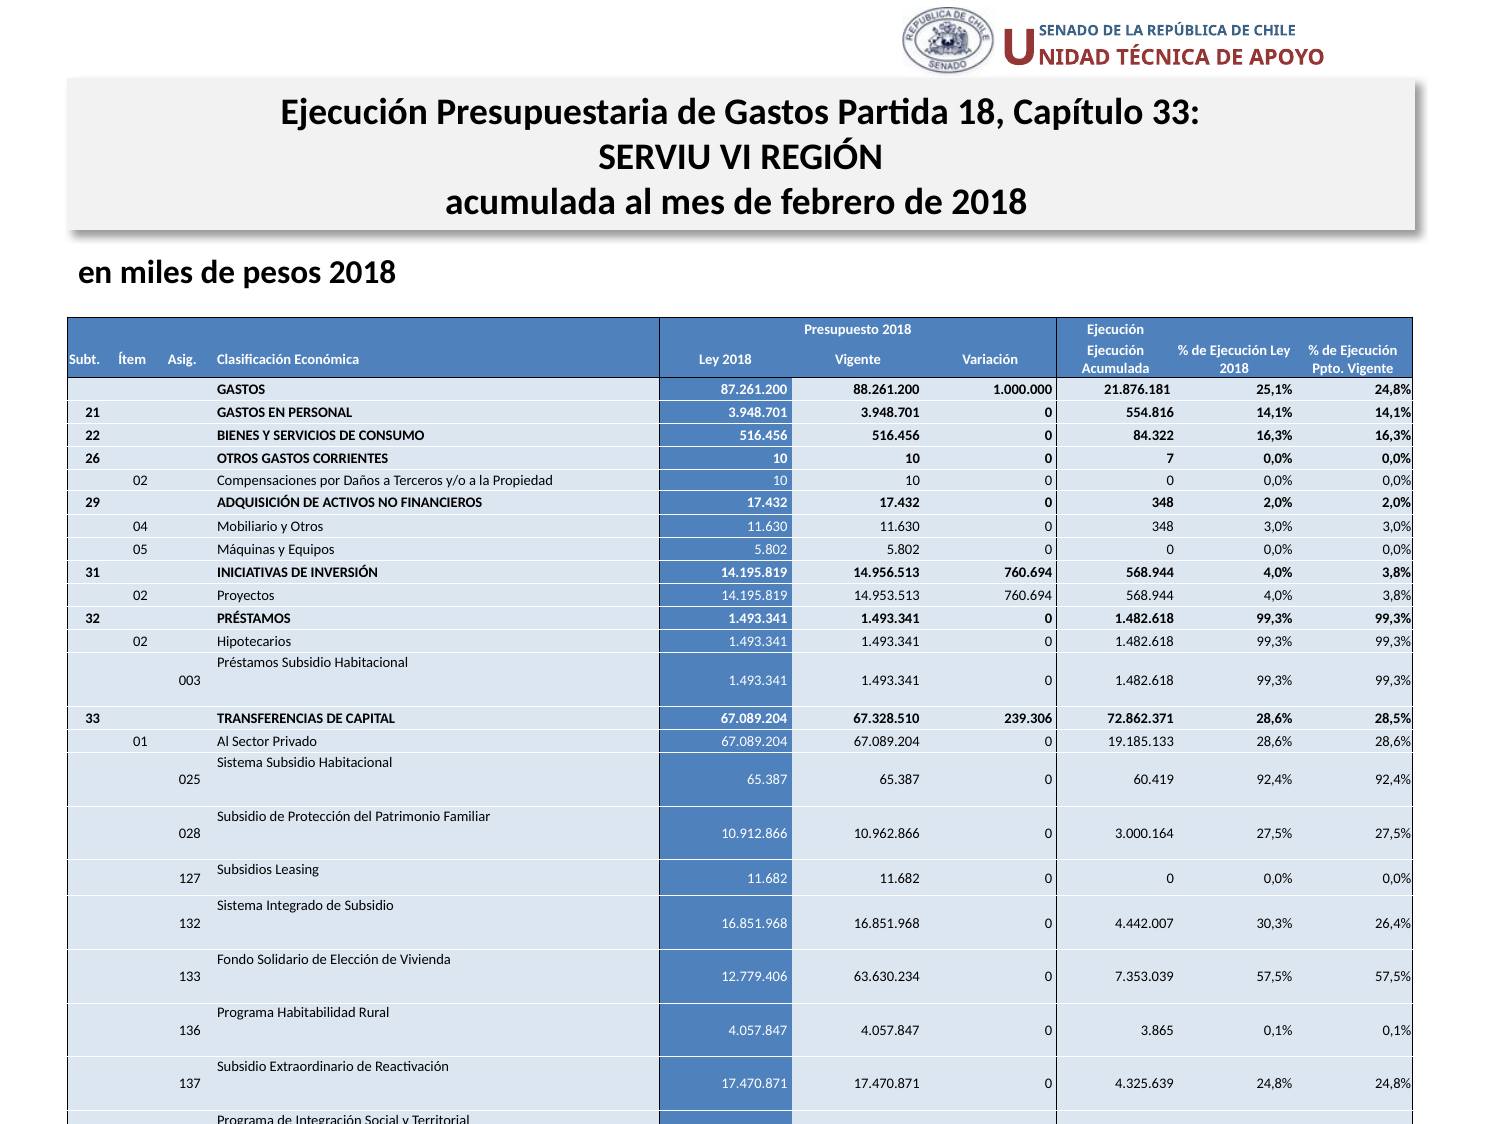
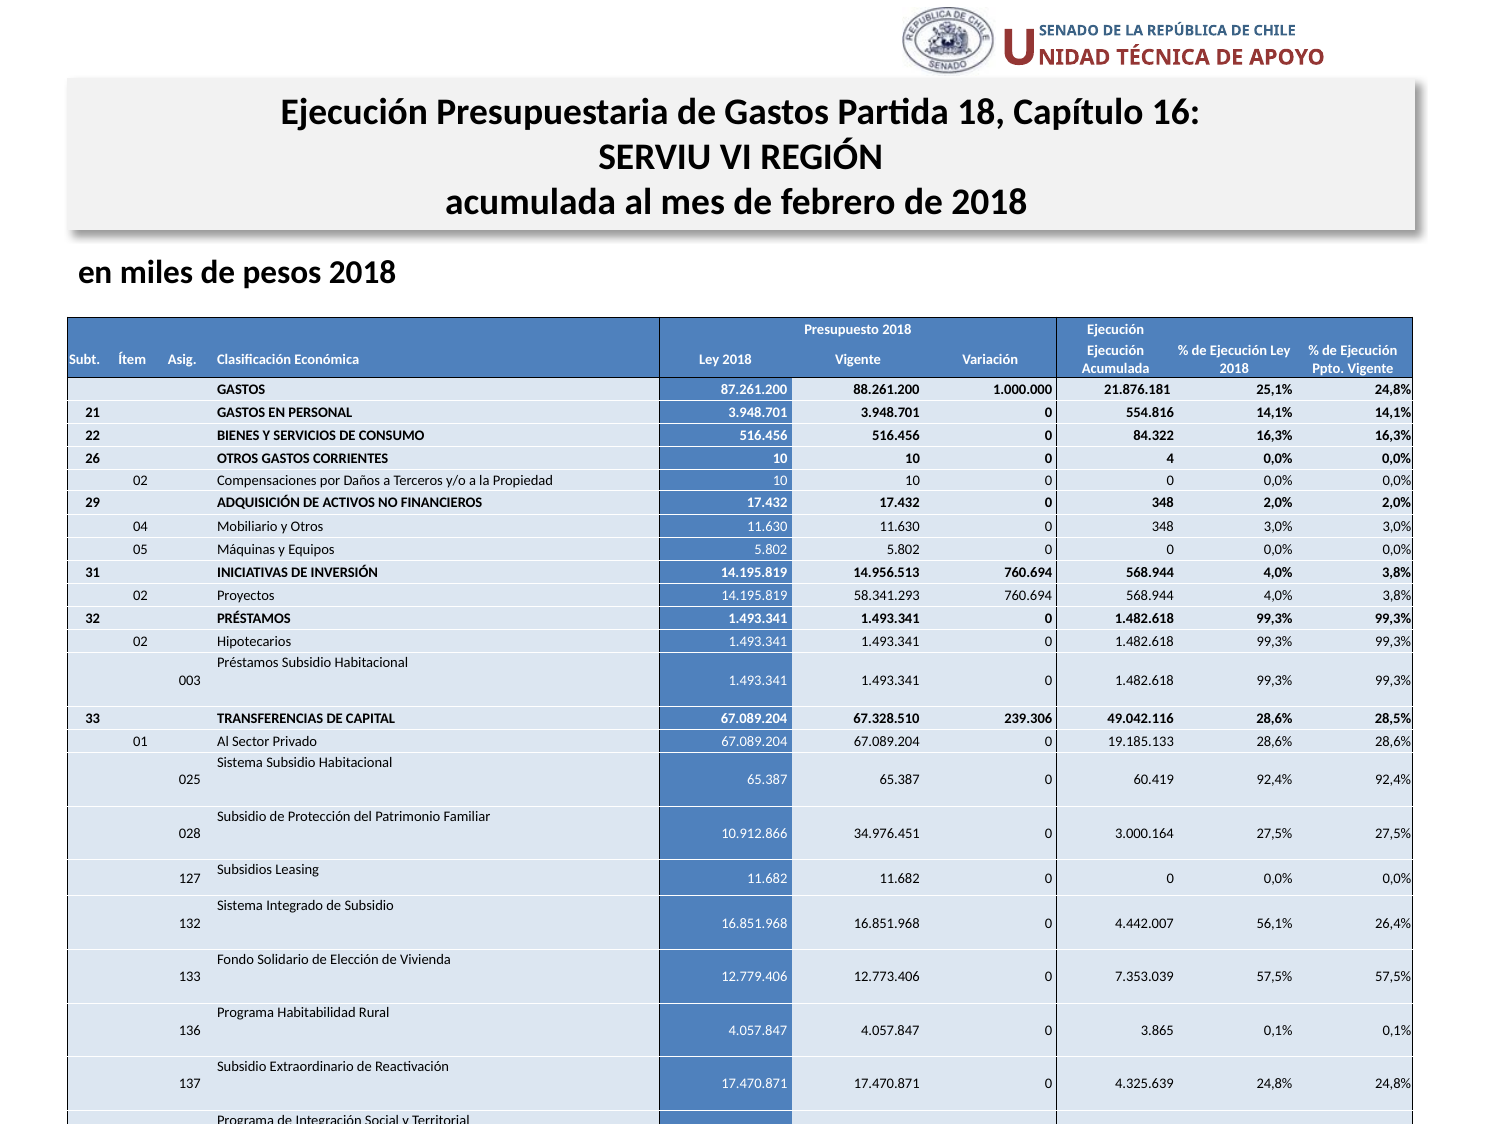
Capítulo 33: 33 -> 16 (1176, 112)
7: 7 -> 4 (1170, 459)
14.953.513: 14.953.513 -> 58.341.293 (887, 596)
72.862.371: 72.862.371 -> 49.042.116 (1141, 719)
10.962.866: 10.962.866 -> 34.976.451 (887, 834)
30,3%: 30,3% -> 56,1% (1274, 924)
63.630.234: 63.630.234 -> 12.773.406 (887, 977)
